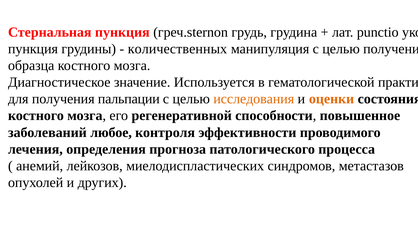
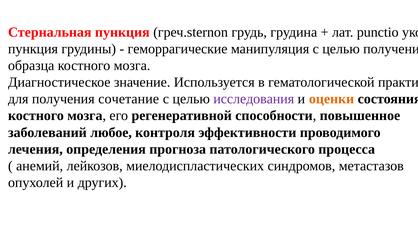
количественных: количественных -> геморрагические (178, 49)
пальпации: пальпации -> сочетание (129, 99)
исследования colour: orange -> purple (254, 99)
